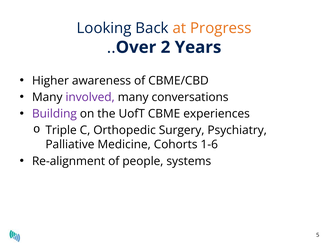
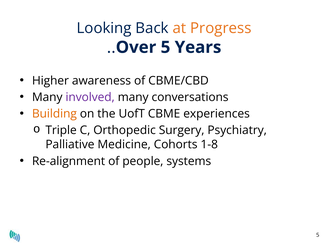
..Over 2: 2 -> 5 (165, 47)
Building colour: purple -> orange (54, 114)
1-6: 1-6 -> 1-8 (209, 145)
